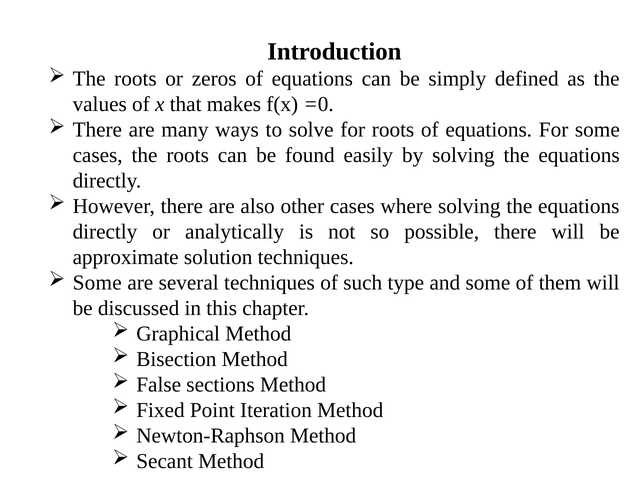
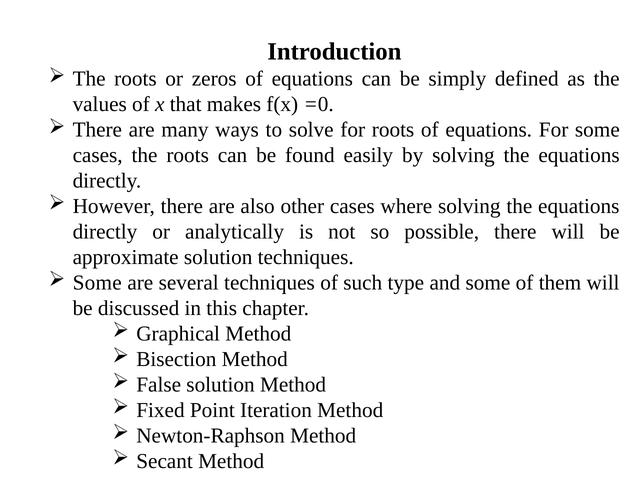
False sections: sections -> solution (221, 385)
